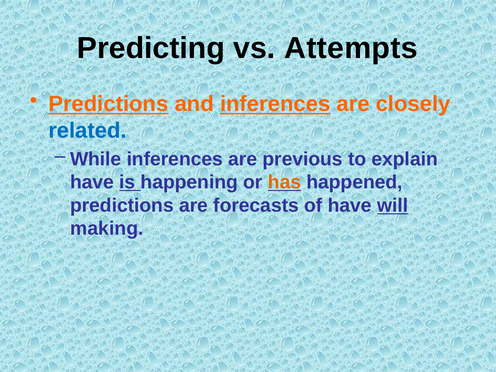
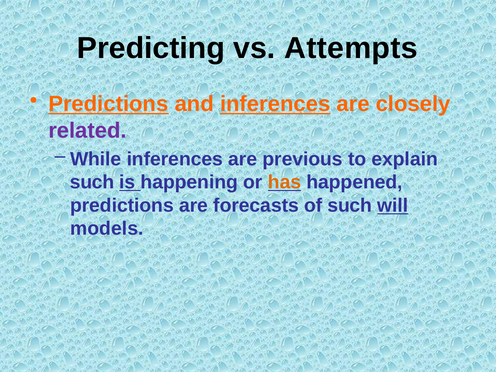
related colour: blue -> purple (88, 131)
have: have -> such (92, 182)
of have: have -> such (350, 205)
making: making -> models (107, 228)
